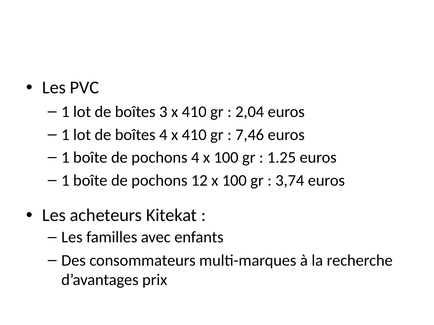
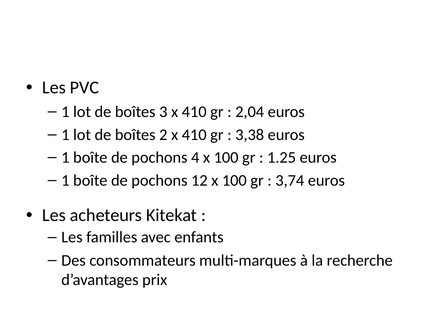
boîtes 4: 4 -> 2 (163, 135)
7,46: 7,46 -> 3,38 (250, 135)
